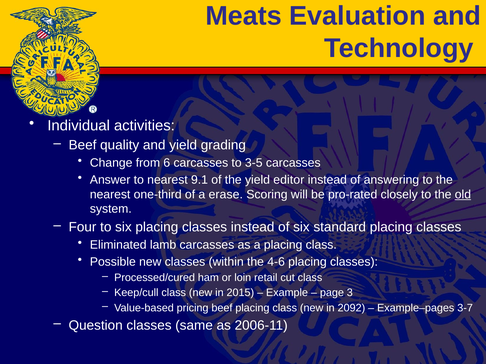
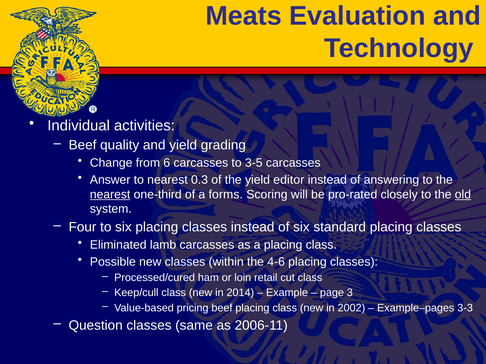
9.1: 9.1 -> 0.3 (200, 180)
nearest underline: none -> present (110, 195)
erase: erase -> forms (226, 195)
2015: 2015 -> 2014 (240, 293)
2092: 2092 -> 2002 (351, 308)
3-7: 3-7 -> 3-3 (465, 308)
